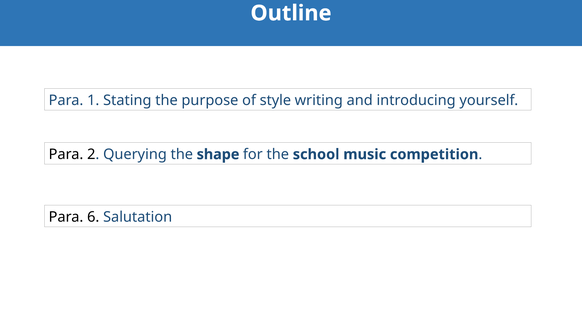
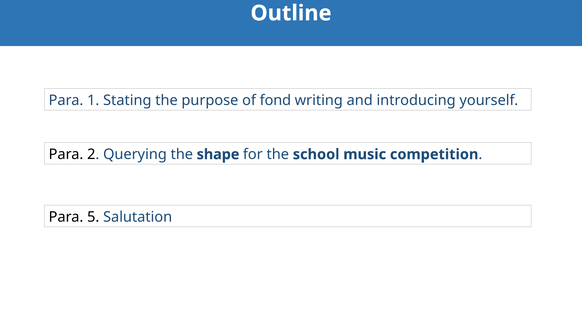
style: style -> fond (275, 100)
6: 6 -> 5 (93, 217)
